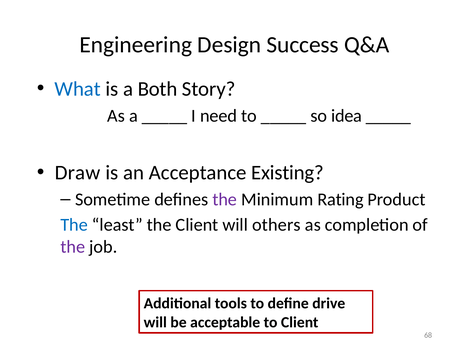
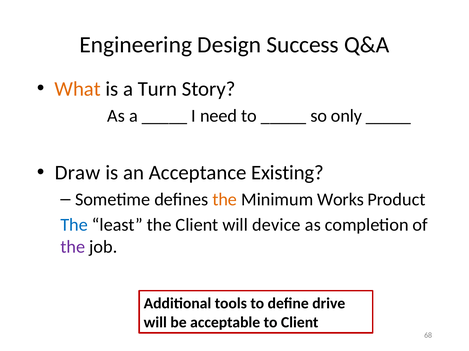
What colour: blue -> orange (78, 89)
Both: Both -> Turn (157, 89)
idea: idea -> only (347, 116)
the colour: purple -> orange (225, 200)
Rating: Rating -> Works (341, 200)
others: others -> device (276, 225)
